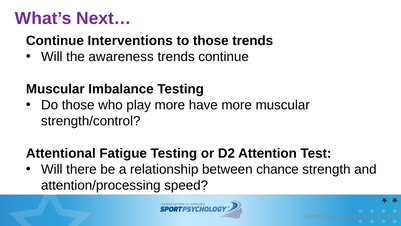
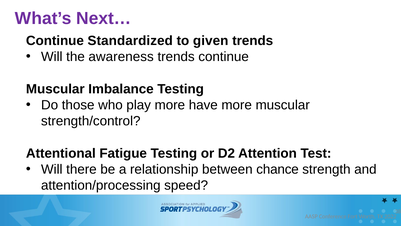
Interventions: Interventions -> Standardized (130, 41)
to those: those -> given (211, 41)
